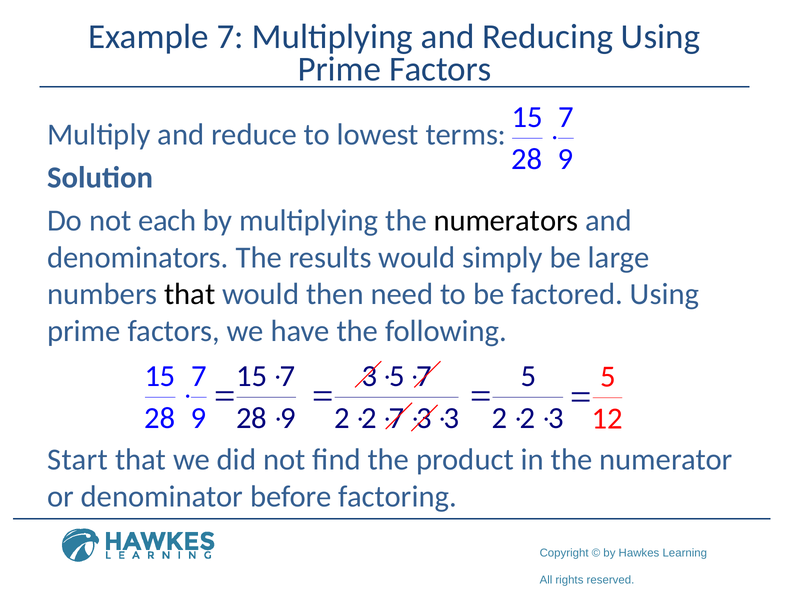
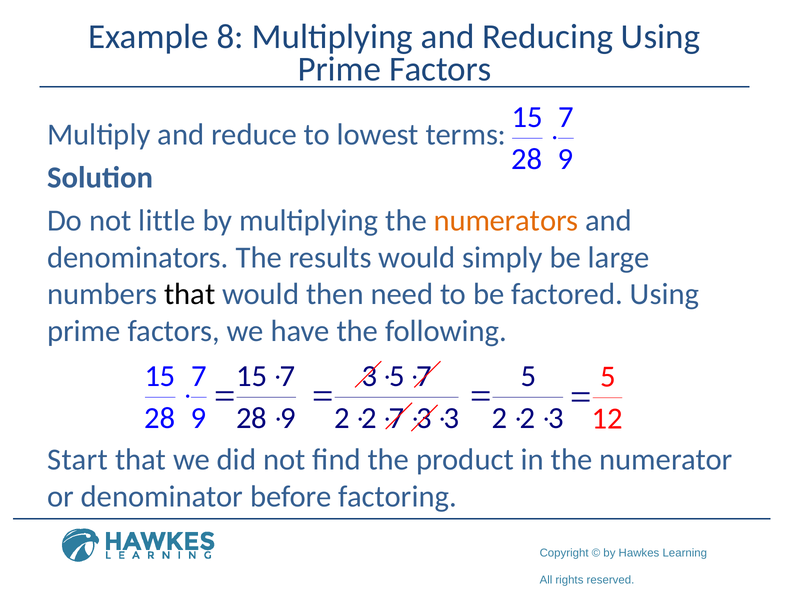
Example 7: 7 -> 8 (230, 37)
each: each -> little (167, 221)
numerators colour: black -> orange (506, 221)
